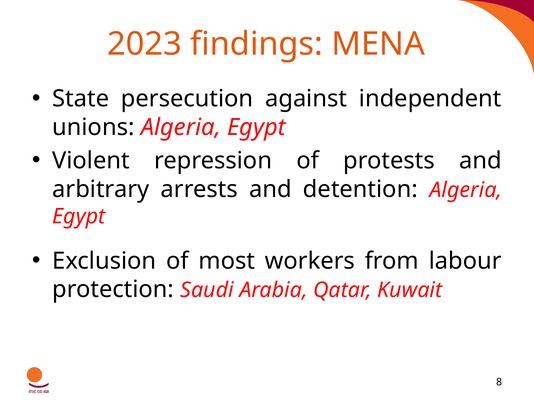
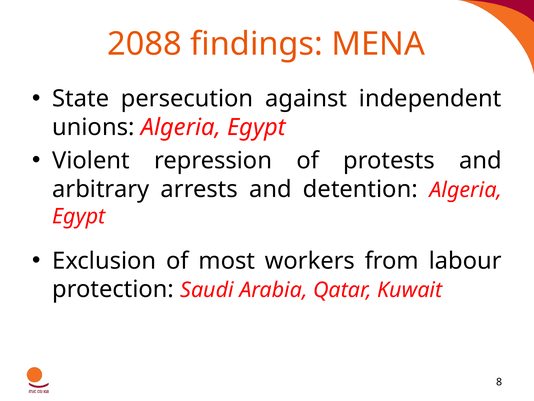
2023: 2023 -> 2088 (144, 44)
